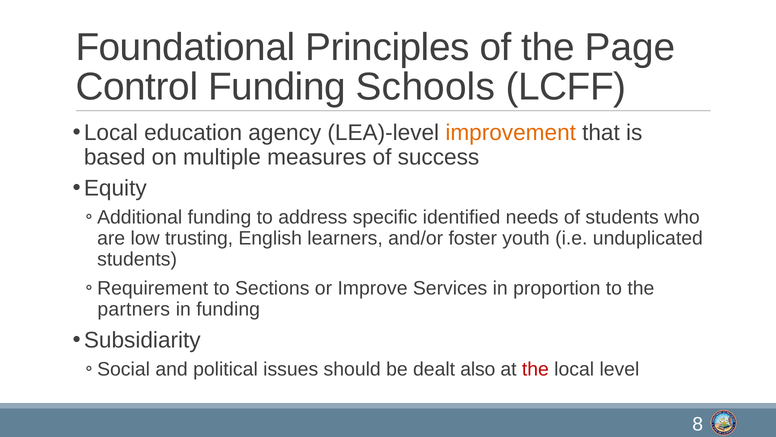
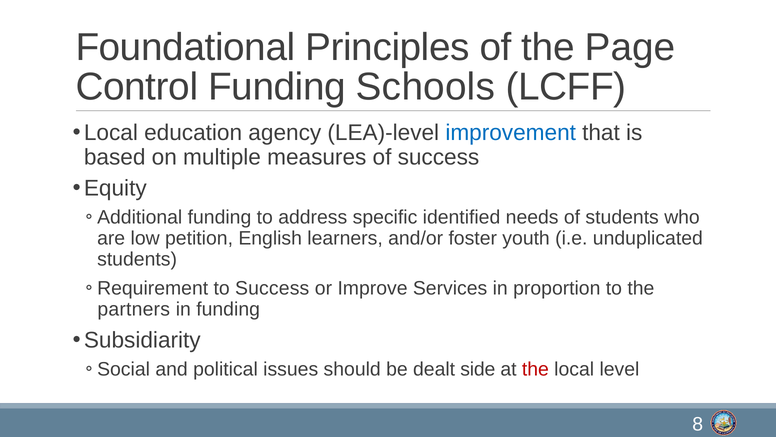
improvement colour: orange -> blue (511, 132)
trusting: trusting -> petition (199, 238)
to Sections: Sections -> Success (272, 288)
also: also -> side (478, 369)
